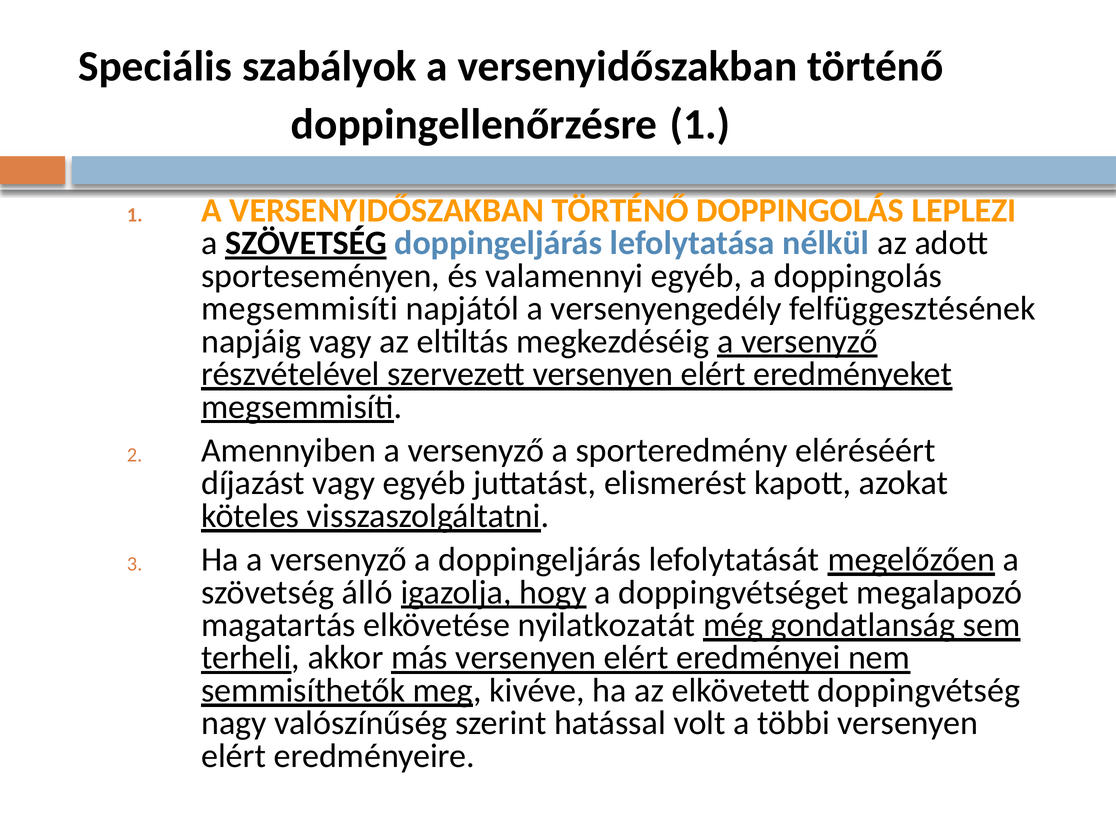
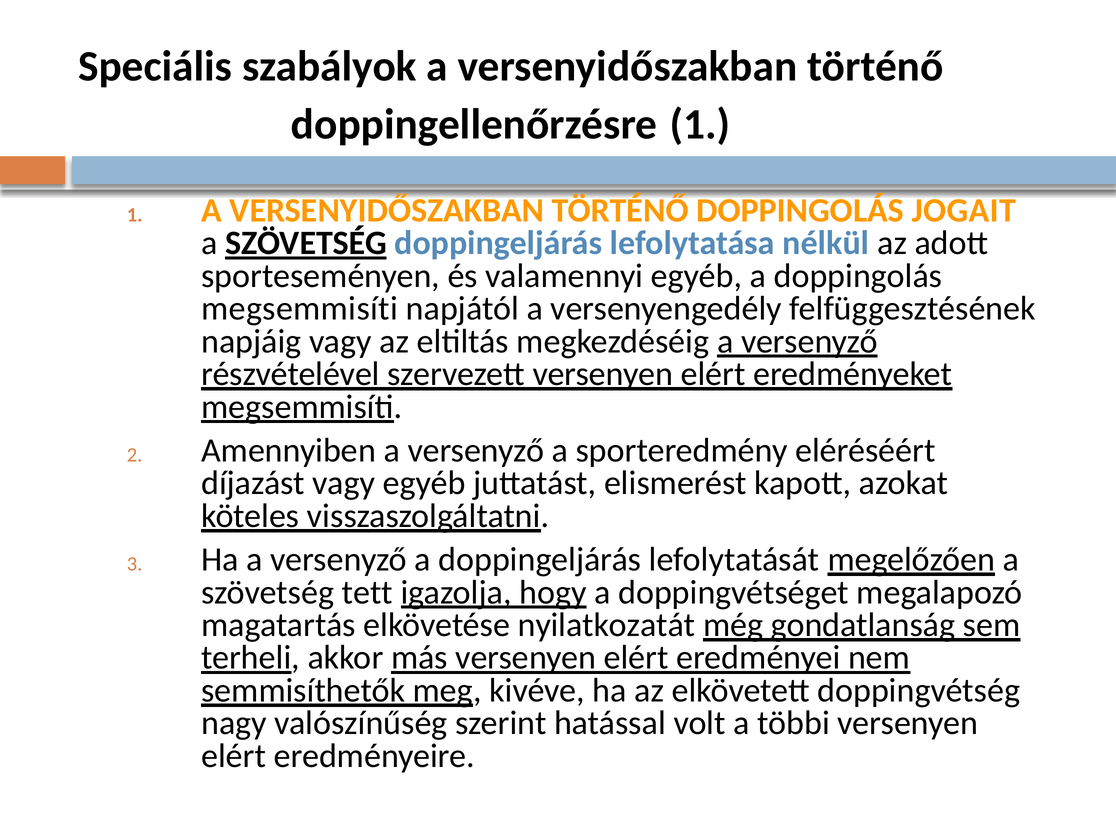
LEPLEZI: LEPLEZI -> JOGAIT (964, 210)
álló: álló -> tett (367, 592)
